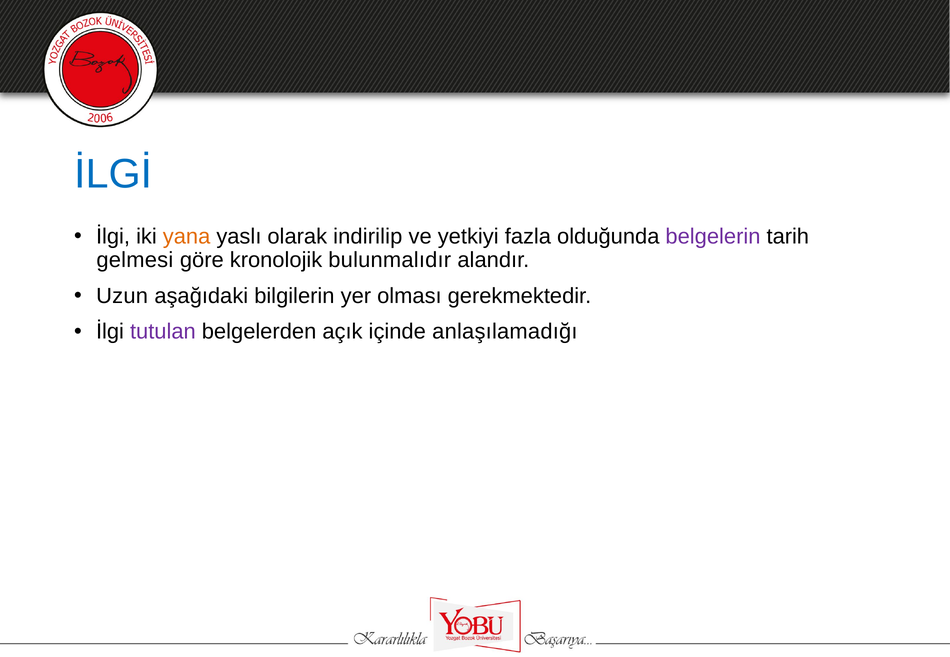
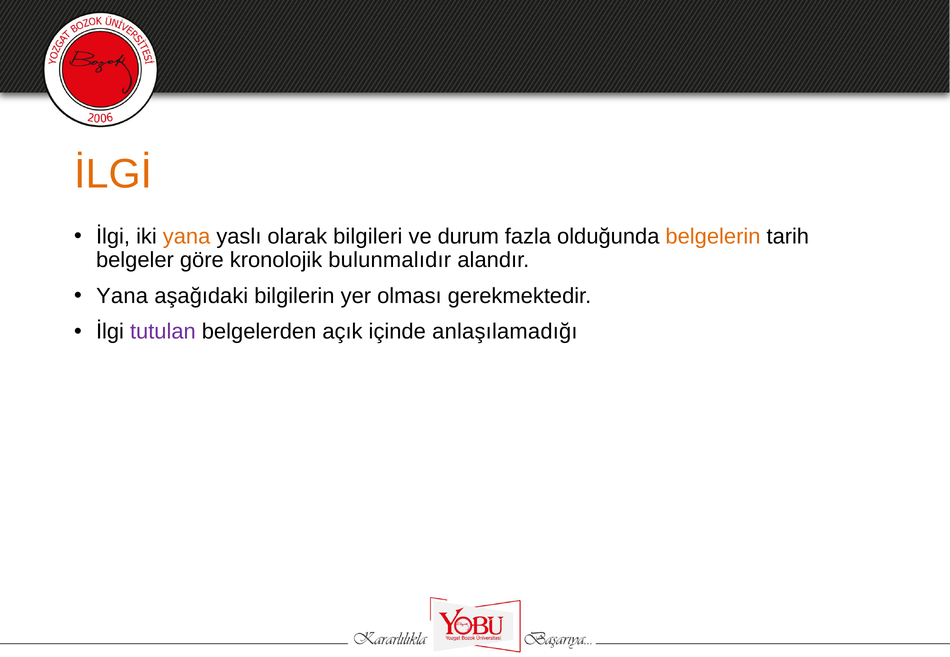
İLGİ colour: blue -> orange (113, 174)
indirilip: indirilip -> bilgileri (368, 237)
yetkiyi: yetkiyi -> durum (468, 237)
belgelerin colour: purple -> orange (713, 237)
gelmesi: gelmesi -> belgeler (135, 260)
Uzun: Uzun -> Yana (122, 296)
